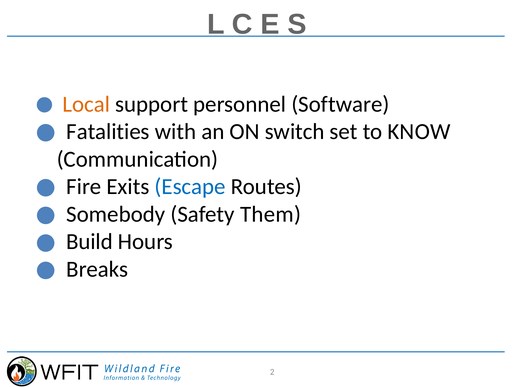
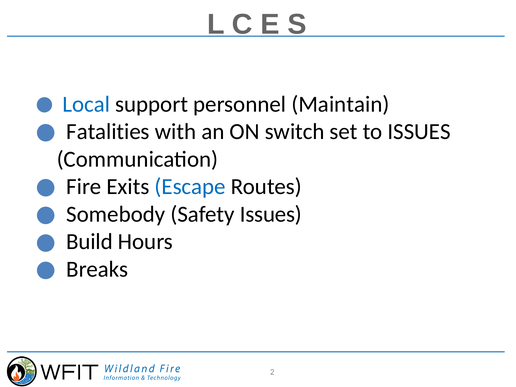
Local colour: orange -> blue (86, 104)
Software: Software -> Maintain (340, 104)
to KNOW: KNOW -> ISSUES (419, 132)
Safety Them: Them -> Issues (271, 214)
